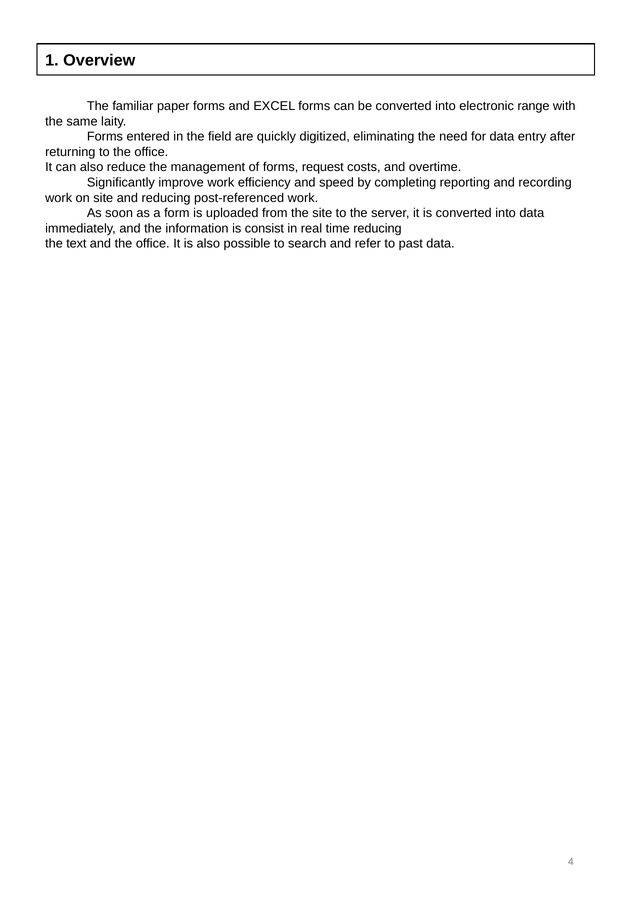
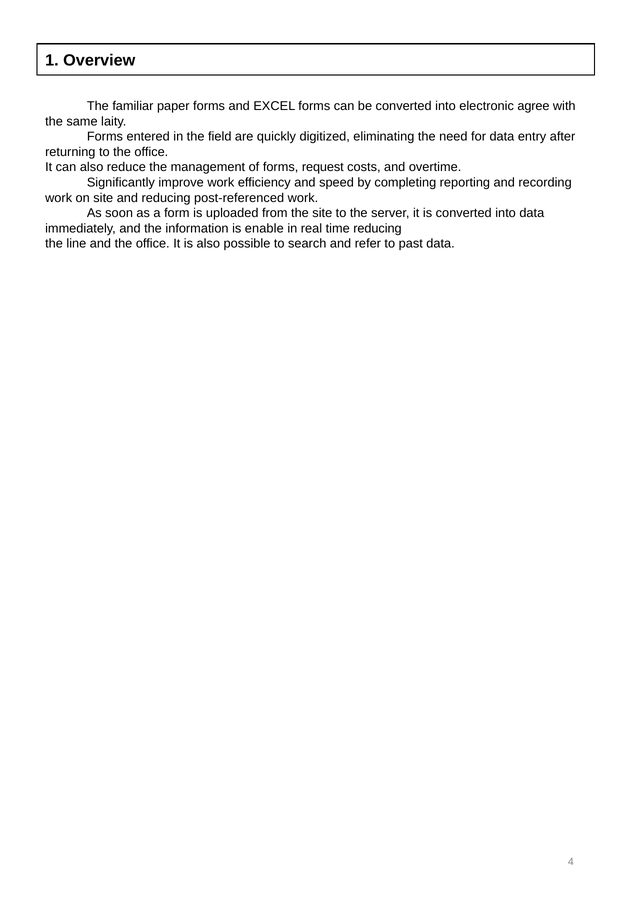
range: range -> agree (533, 106)
consist: consist -> enable (264, 228)
text: text -> line (76, 244)
